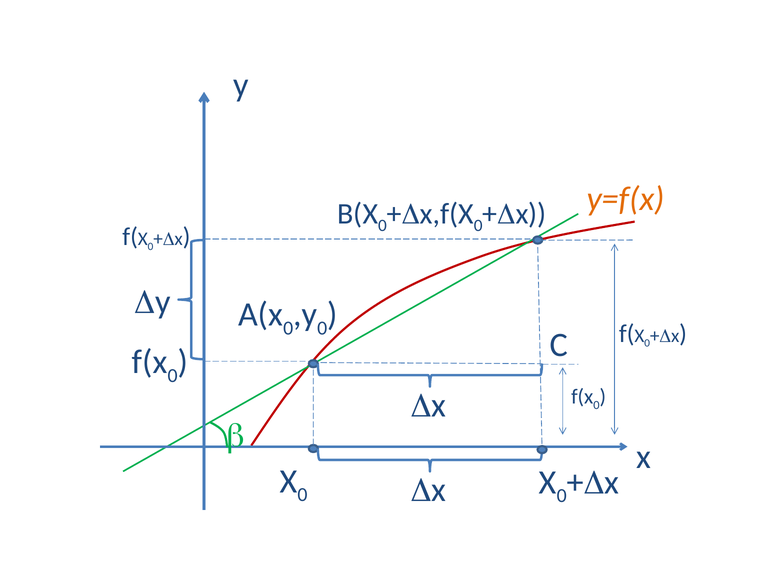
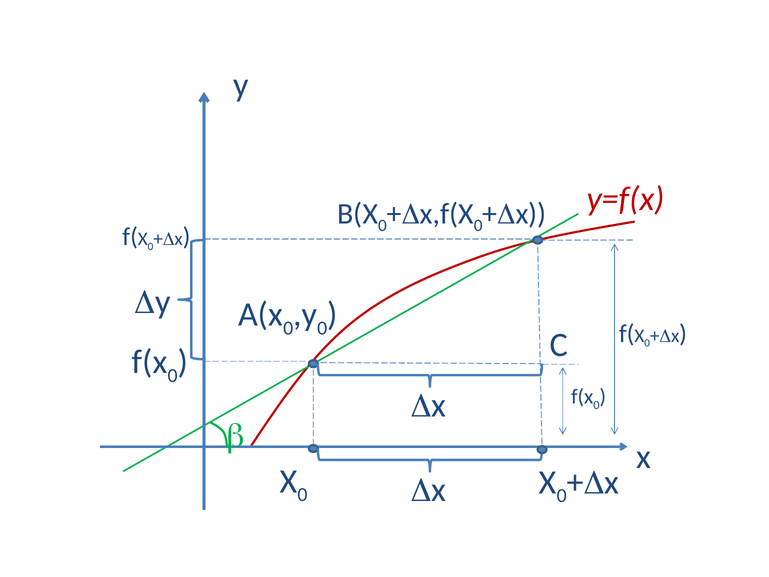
y=f(x colour: orange -> red (626, 199)
